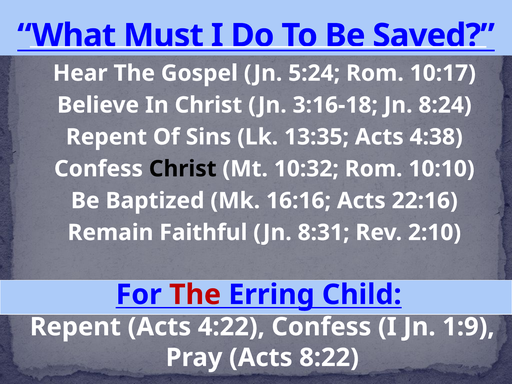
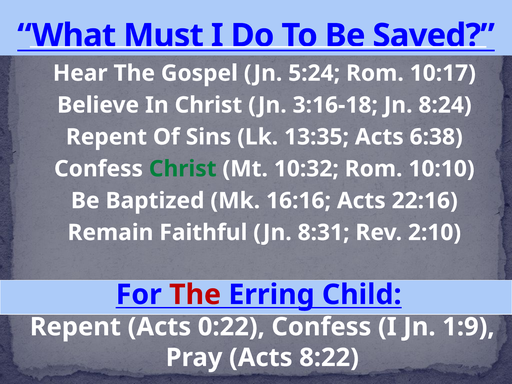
4:38: 4:38 -> 6:38 (436, 137)
Christ colour: black -> green (183, 169)
4:22: 4:22 -> 0:22 (231, 327)
